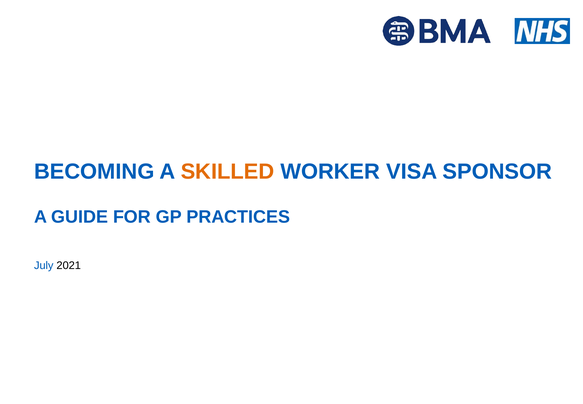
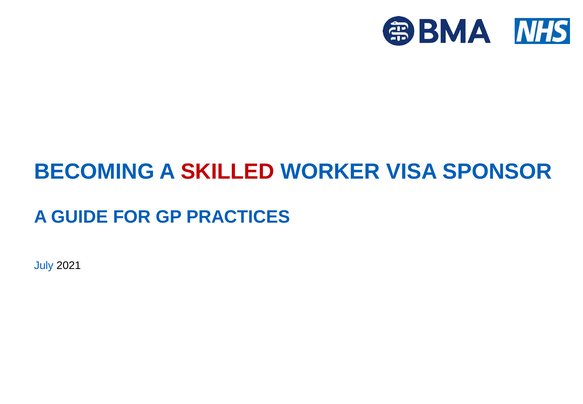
SKILLED colour: orange -> red (228, 171)
